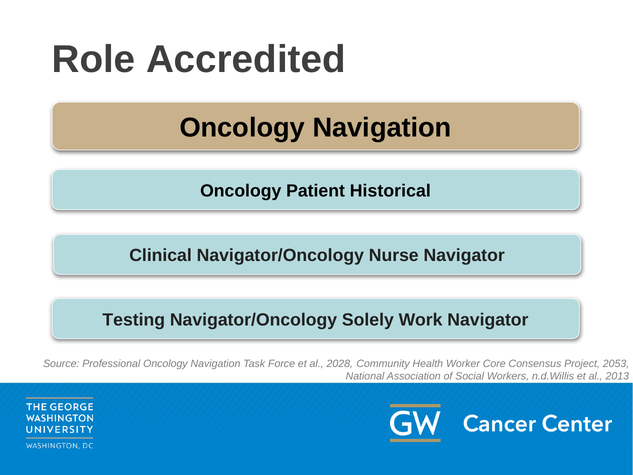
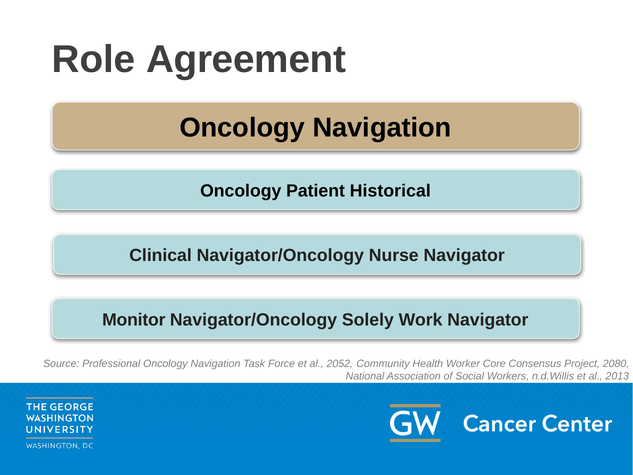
Accredited: Accredited -> Agreement (246, 59)
Testing: Testing -> Monitor (134, 320)
2028: 2028 -> 2052 (340, 364)
2053: 2053 -> 2080 (616, 364)
